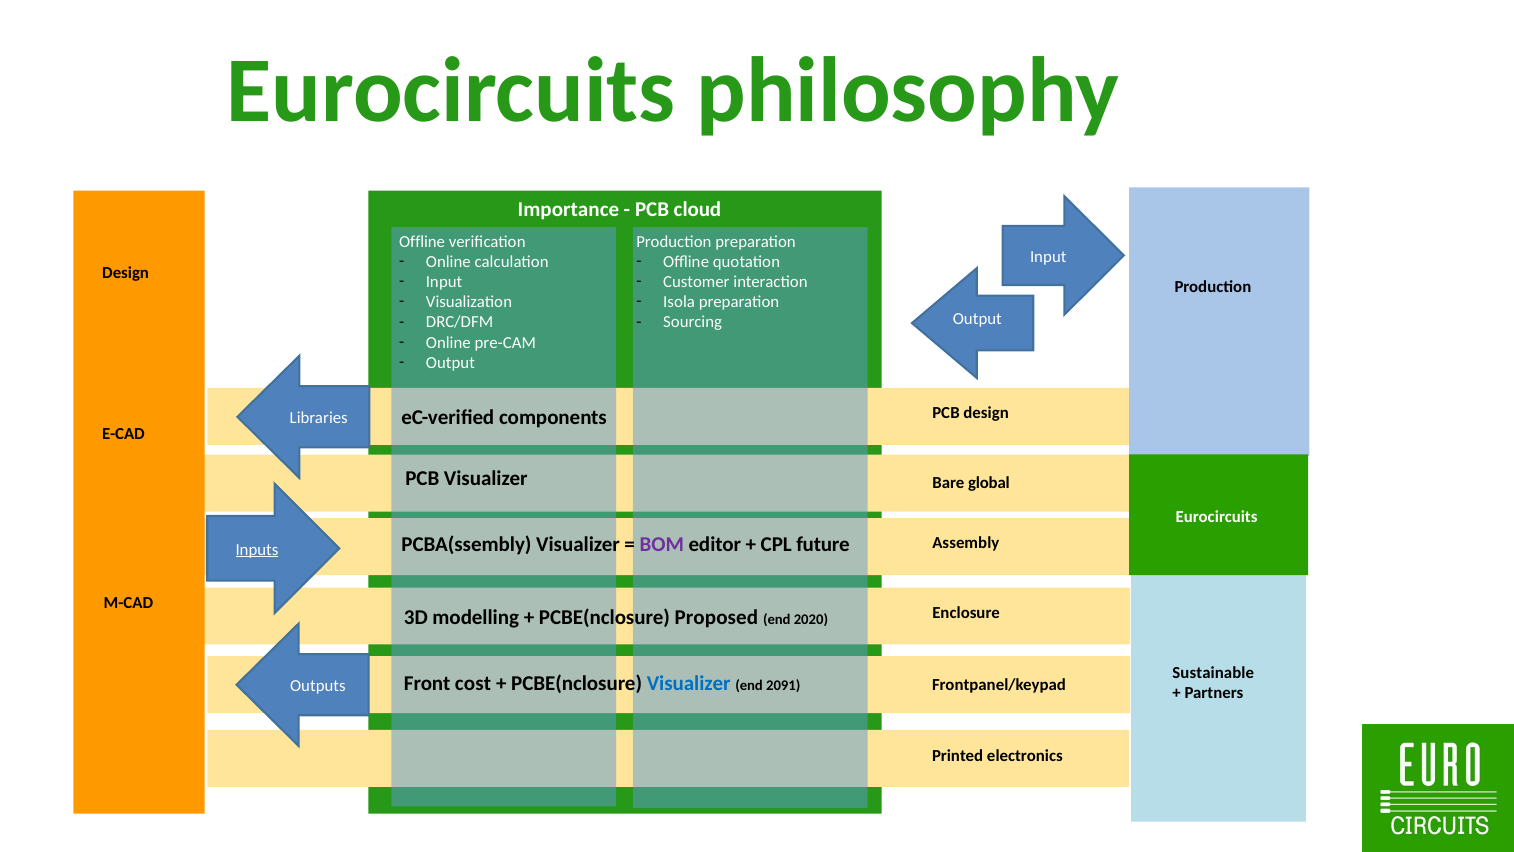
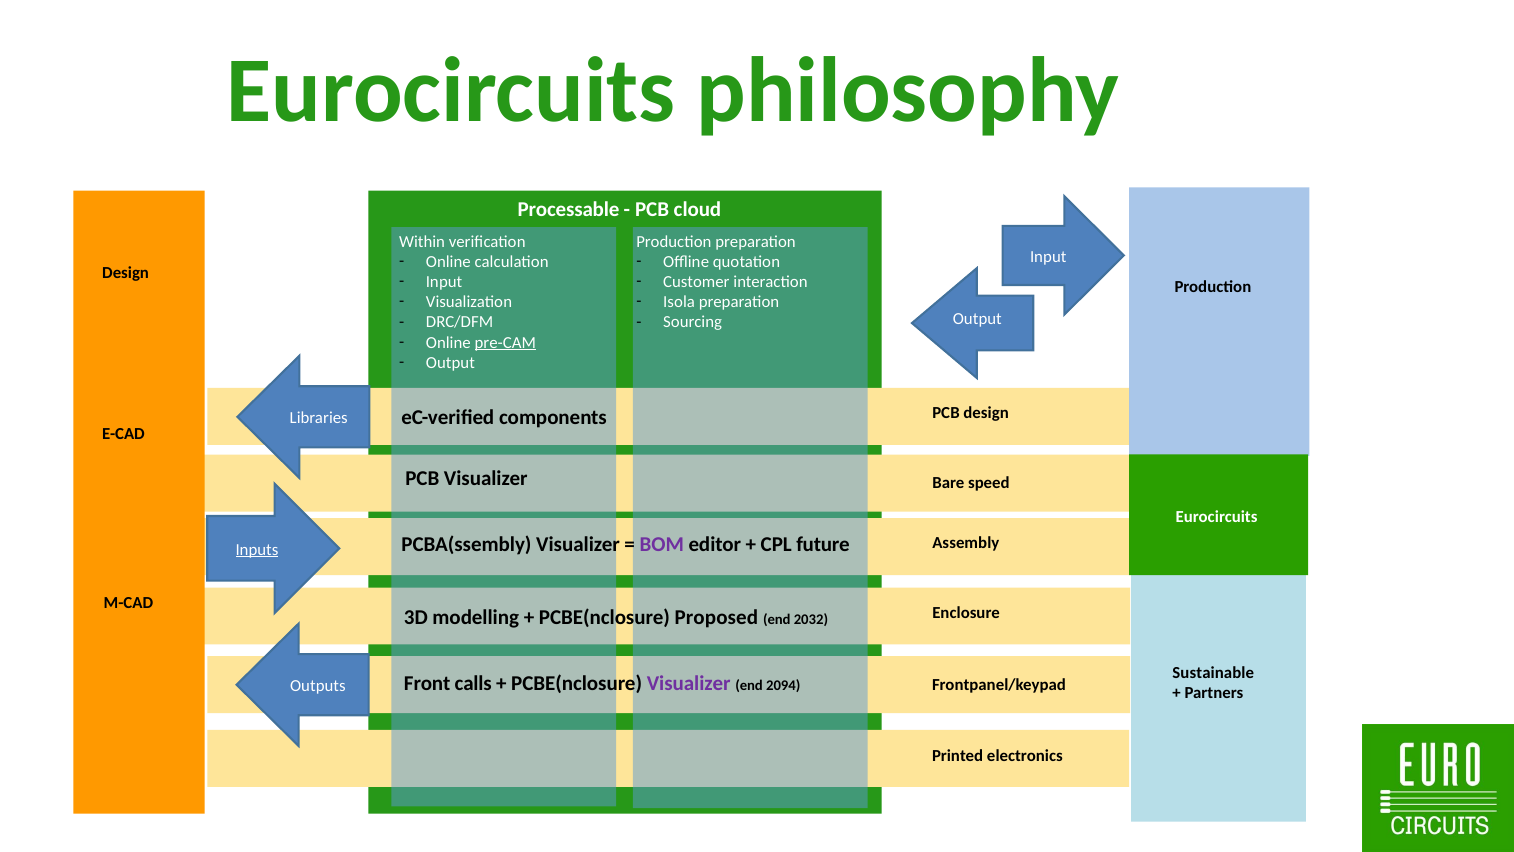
Importance: Importance -> Processable (569, 209)
Offline: Offline -> Within (422, 242)
pre-CAM underline: none -> present (505, 342)
global: global -> speed (989, 483)
2020: 2020 -> 2032 (811, 619)
cost: cost -> calls (473, 683)
Visualizer colour: blue -> purple (689, 683)
2091: 2091 -> 2094 (783, 686)
